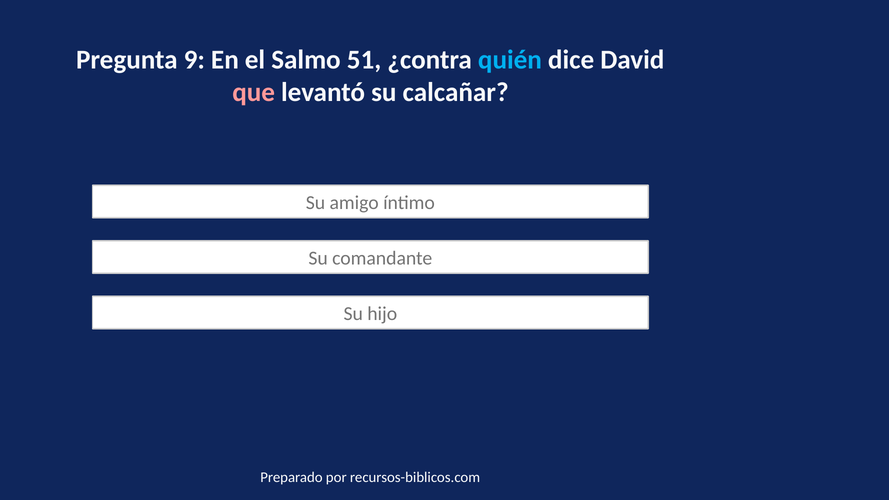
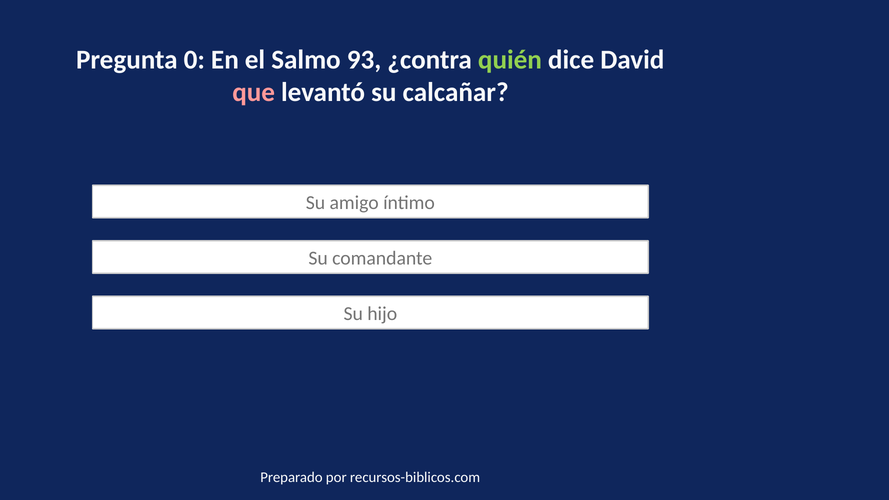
9: 9 -> 0 (194, 60)
51: 51 -> 93 (364, 60)
quién colour: light blue -> light green (510, 60)
